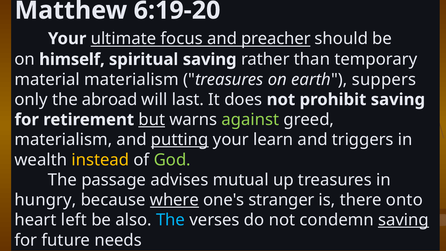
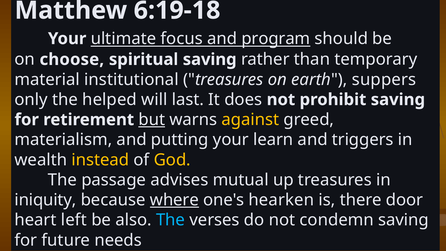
6:19-20: 6:19-20 -> 6:19-18 (177, 10)
preacher: preacher -> program (276, 39)
himself: himself -> choose (72, 59)
material materialism: materialism -> institutional (131, 79)
abroad: abroad -> helped (110, 100)
against colour: light green -> yellow (250, 120)
putting underline: present -> none (180, 140)
God colour: light green -> yellow (172, 160)
hungry: hungry -> iniquity (45, 200)
stranger: stranger -> hearken (281, 200)
onto: onto -> door (404, 200)
saving underline: present -> none (403, 220)
